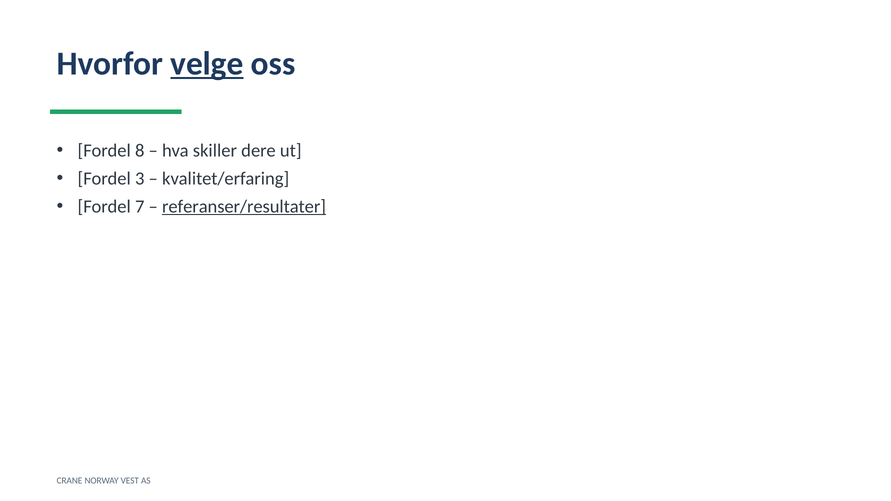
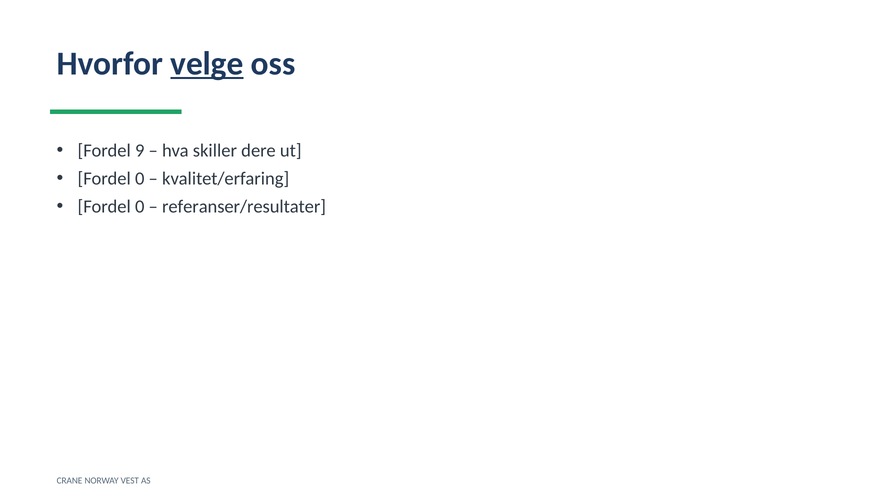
8: 8 -> 9 (140, 151)
3: 3 -> 0 (140, 179)
7: 7 -> 0 (140, 207)
referanser/resultater underline: present -> none (244, 207)
